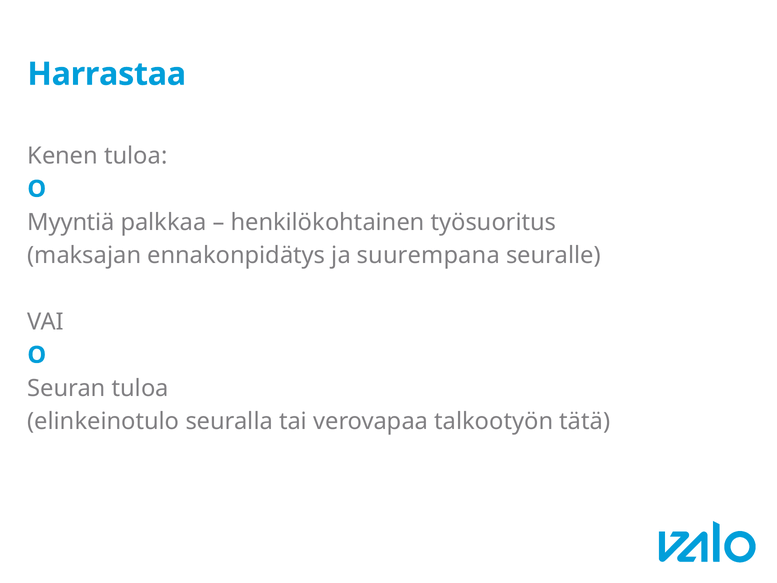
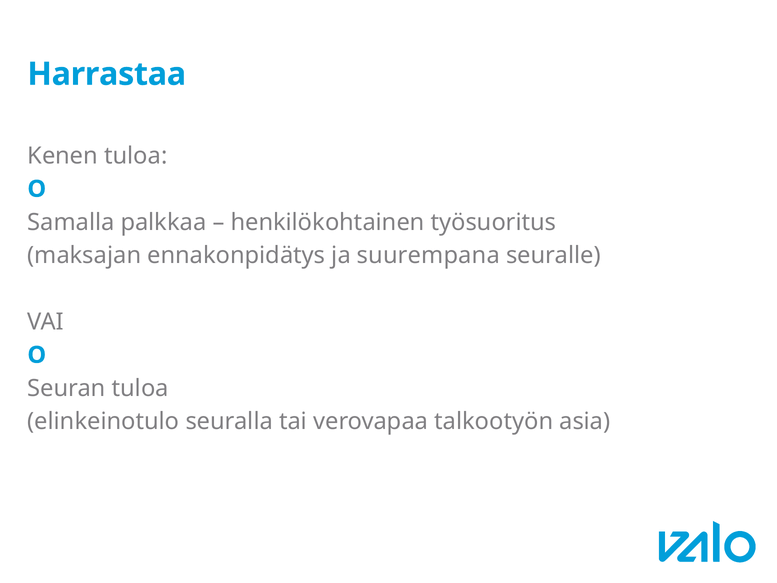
Myyntiä: Myyntiä -> Samalla (71, 222)
tätä: tätä -> asia (585, 421)
